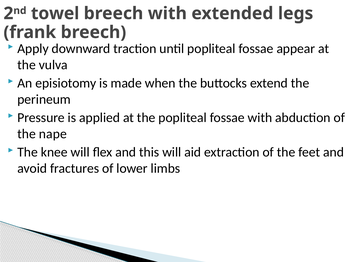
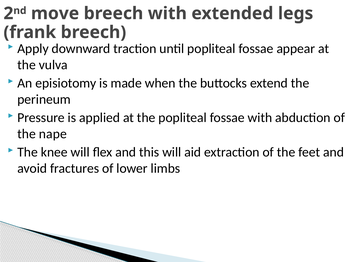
towel: towel -> move (55, 13)
